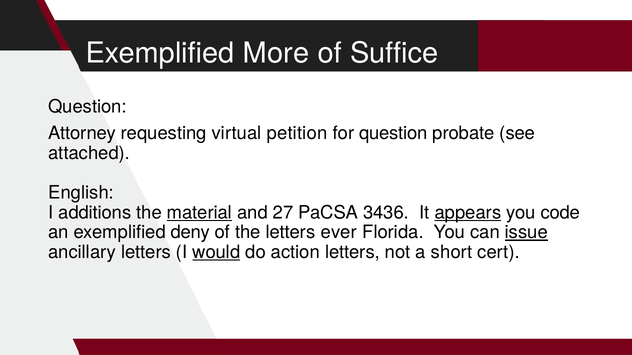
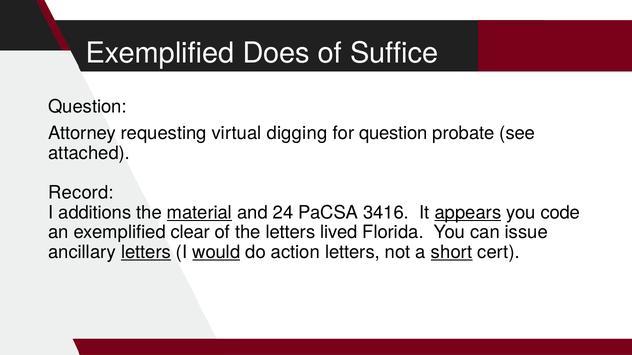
More: More -> Does (276, 53)
petition: petition -> digging (297, 133)
English: English -> Record (81, 193)
27: 27 -> 24 (283, 213)
3436: 3436 -> 3416 (386, 213)
deny: deny -> clear (190, 233)
ever: ever -> lived (339, 233)
issue underline: present -> none (526, 233)
letters underline: none -> present (146, 253)
short underline: none -> present (452, 253)
